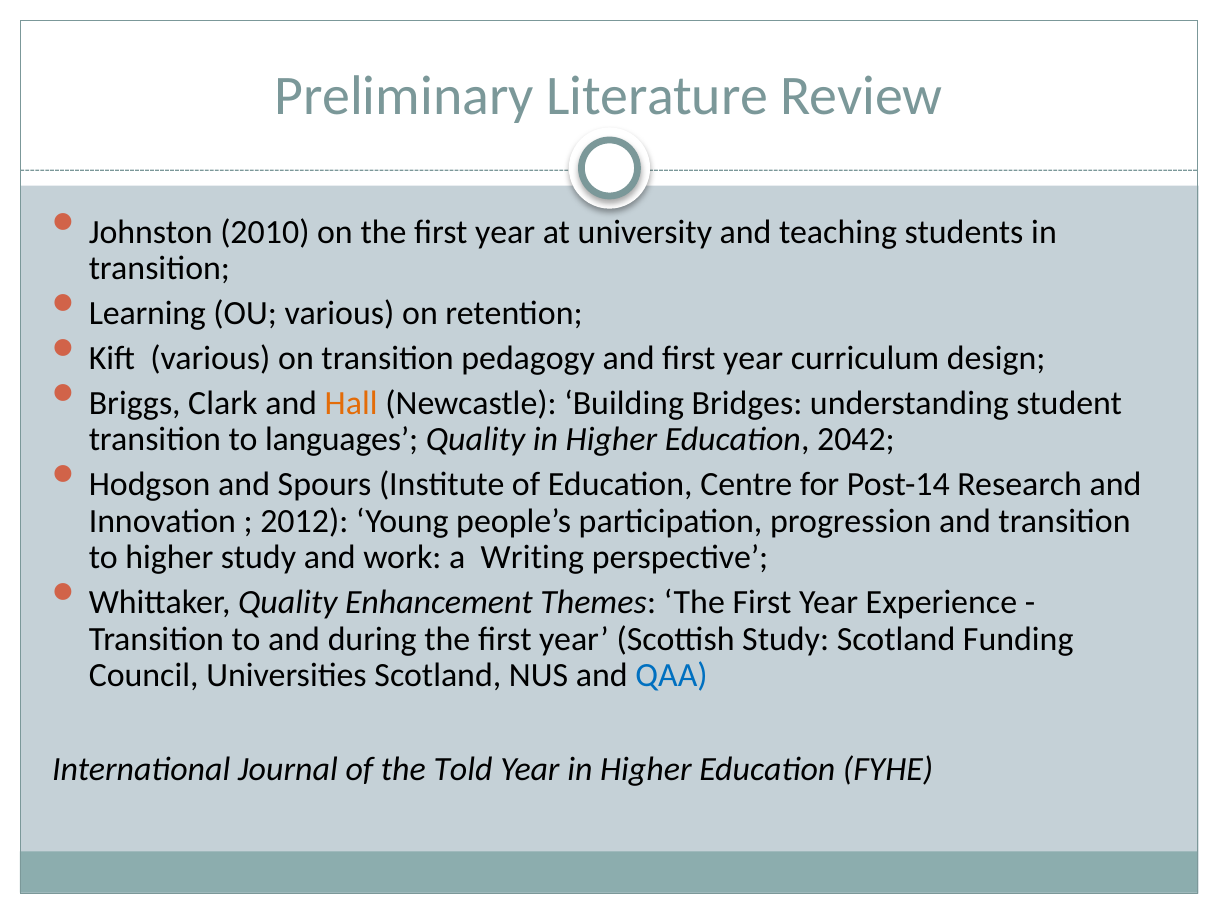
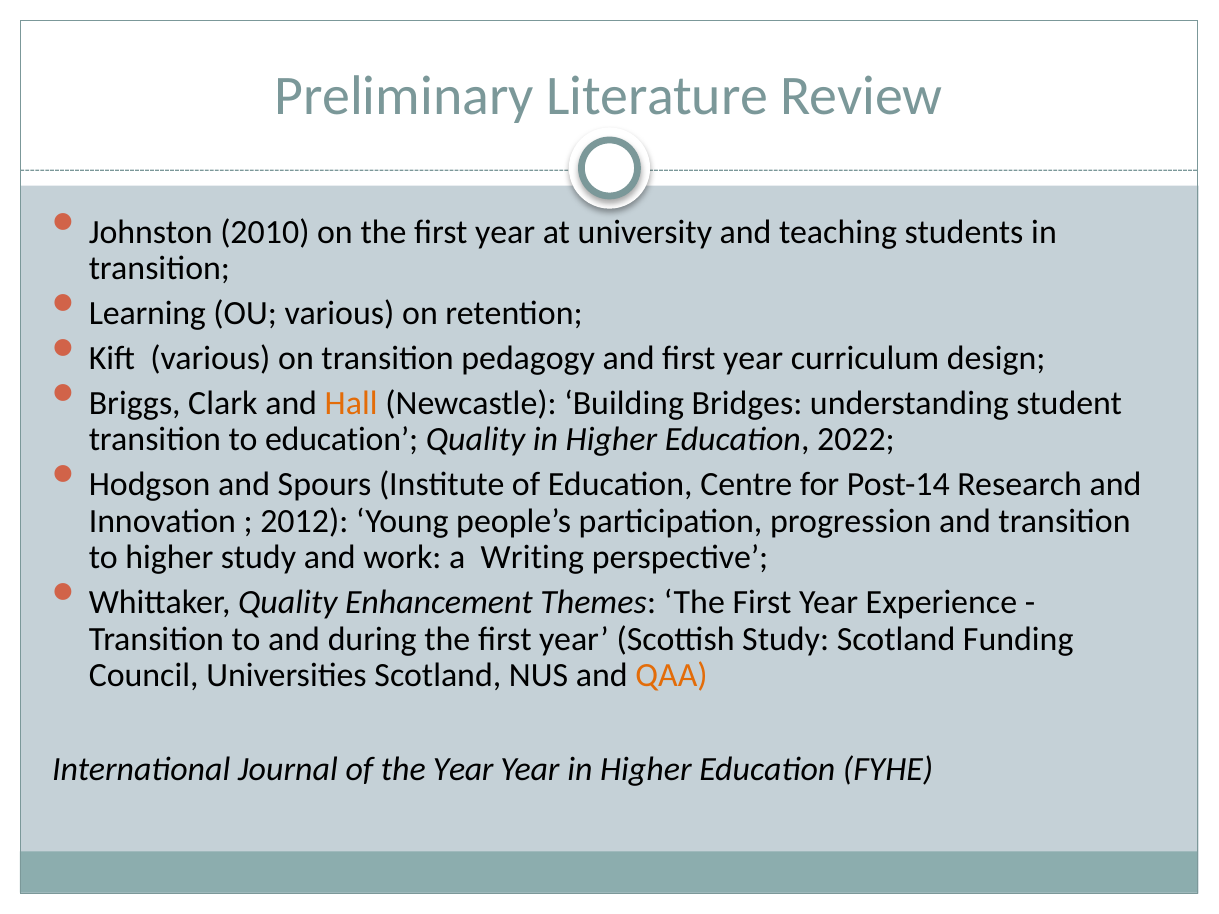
to languages: languages -> education (342, 440)
2042: 2042 -> 2022 (856, 440)
QAA colour: blue -> orange (672, 676)
the Told: Told -> Year (463, 769)
